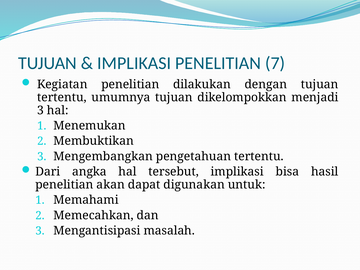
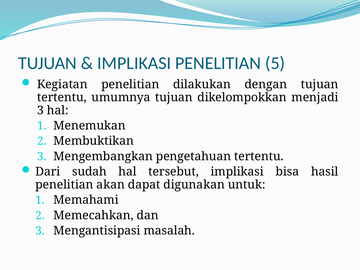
7: 7 -> 5 (275, 63)
angka: angka -> sudah (89, 172)
